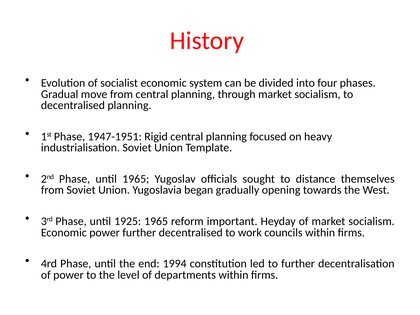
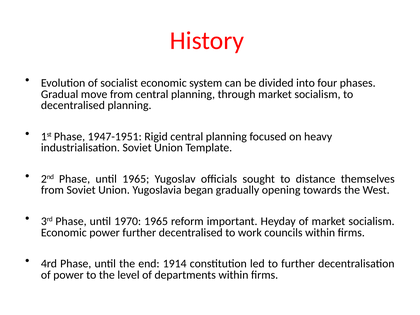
1925: 1925 -> 1970 (128, 221)
1994: 1994 -> 1914 (175, 264)
